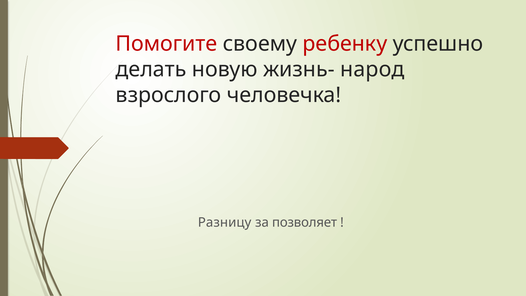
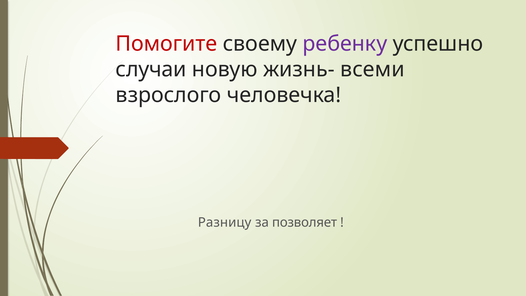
ребенку colour: red -> purple (345, 44)
делать: делать -> случаи (151, 69)
народ: народ -> всеми (372, 69)
